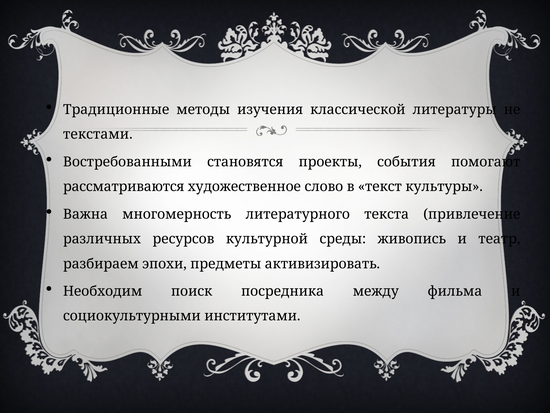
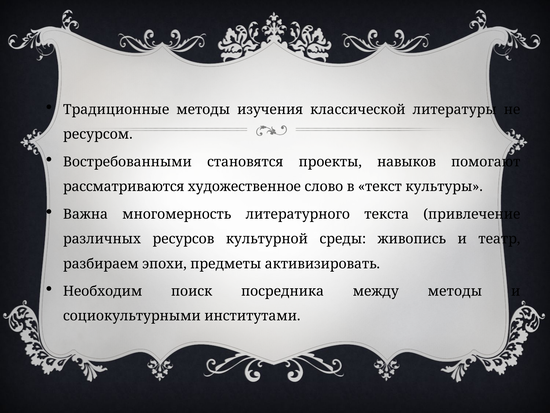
текстами: текстами -> ресурсом (98, 134)
события: события -> навыков (407, 162)
между фильма: фильма -> методы (455, 291)
